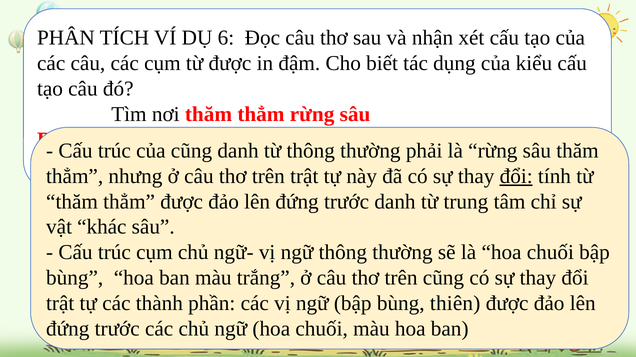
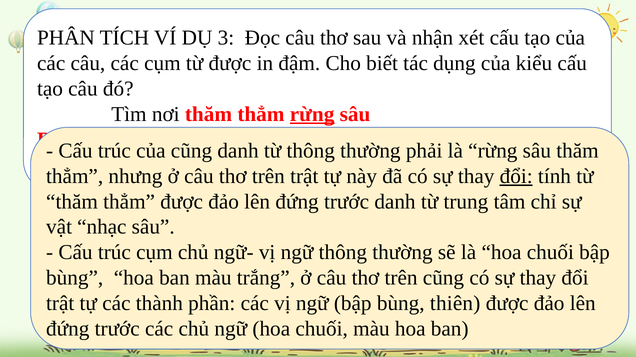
6: 6 -> 3 (226, 38)
rừng underline: none -> present (312, 114)
khác: khác -> nhạc (102, 227)
